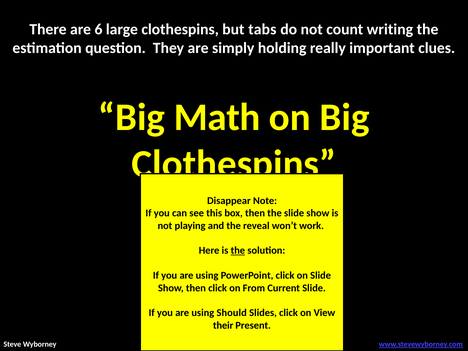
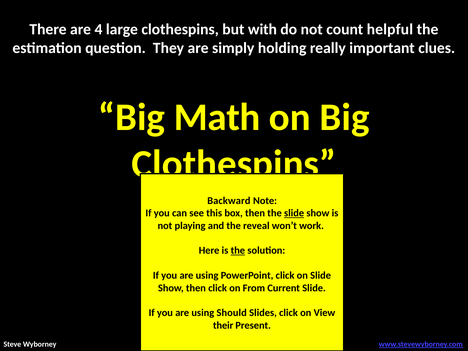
6: 6 -> 4 (98, 29)
tabs: tabs -> with (262, 29)
writing: writing -> helpful (390, 29)
Disappear: Disappear -> Backward (229, 201)
slide underline: none -> present (294, 213)
